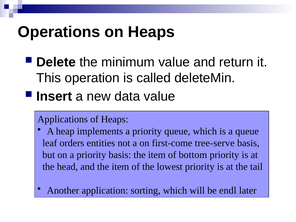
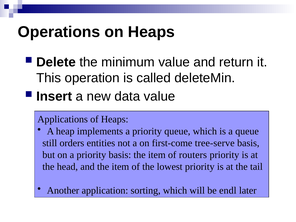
leaf: leaf -> still (50, 143)
bottom: bottom -> routers (193, 155)
